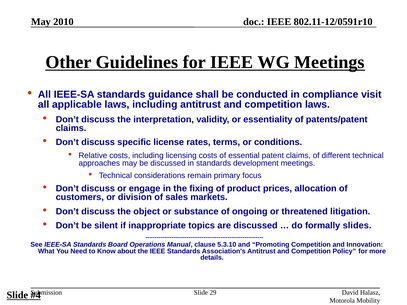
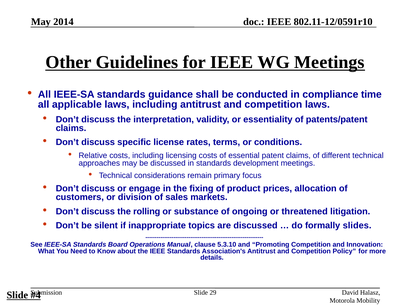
2010: 2010 -> 2014 (63, 22)
visit: visit -> time (371, 95)
object: object -> rolling (147, 212)
